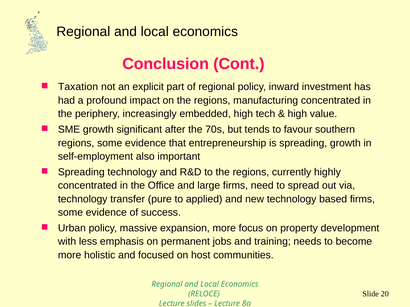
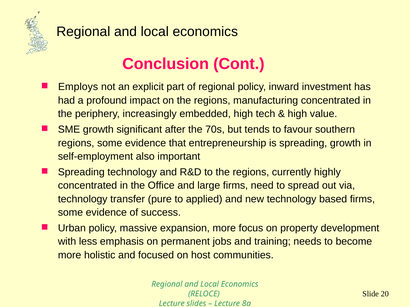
Taxation: Taxation -> Employs (78, 87)
